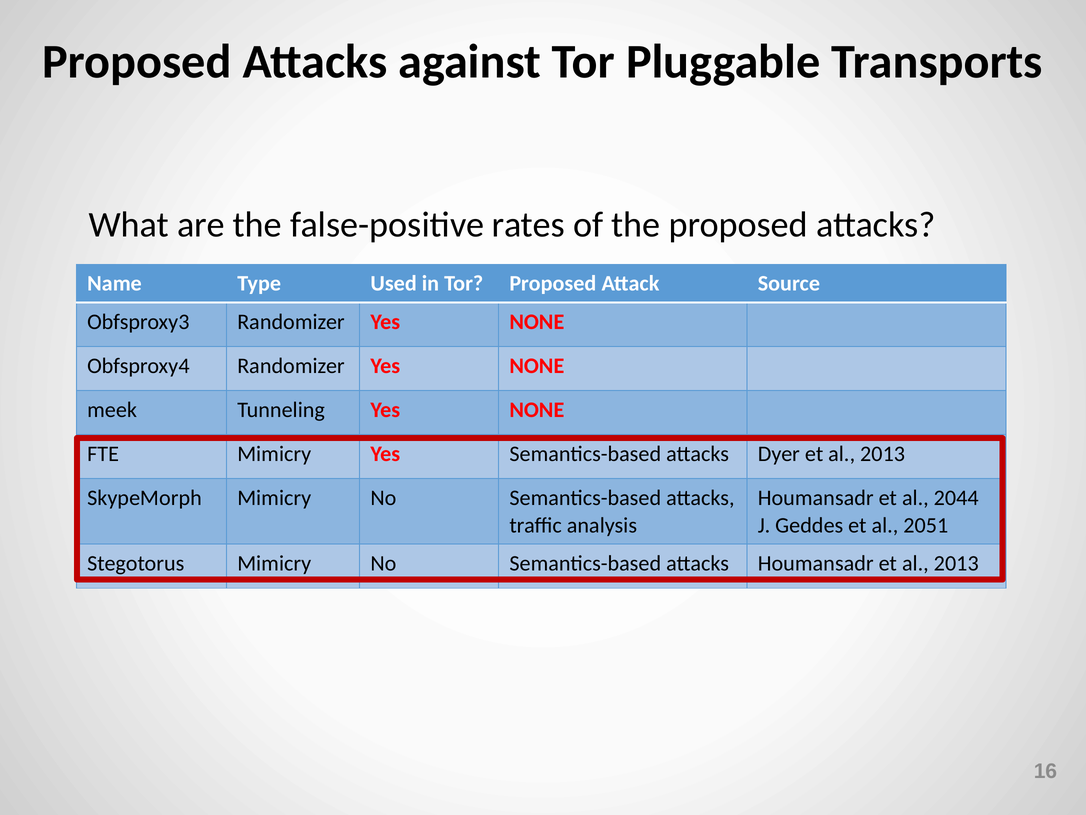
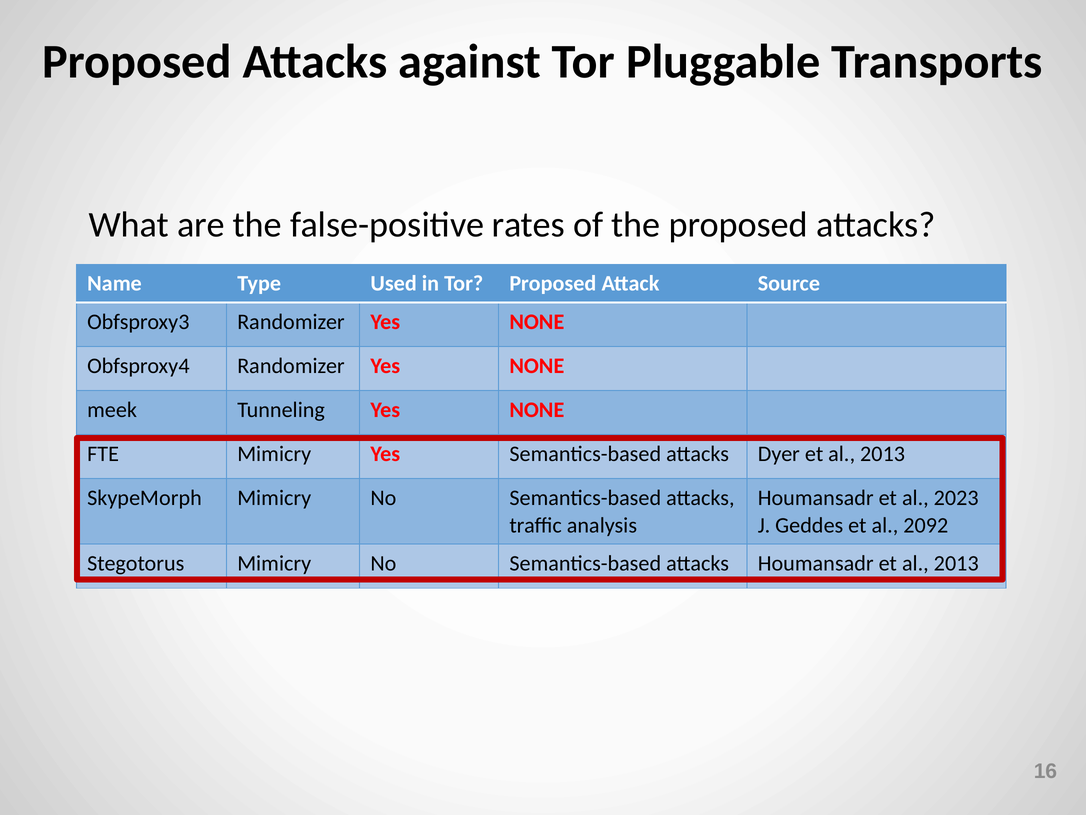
2044: 2044 -> 2023 (956, 498)
2051: 2051 -> 2092 (926, 525)
